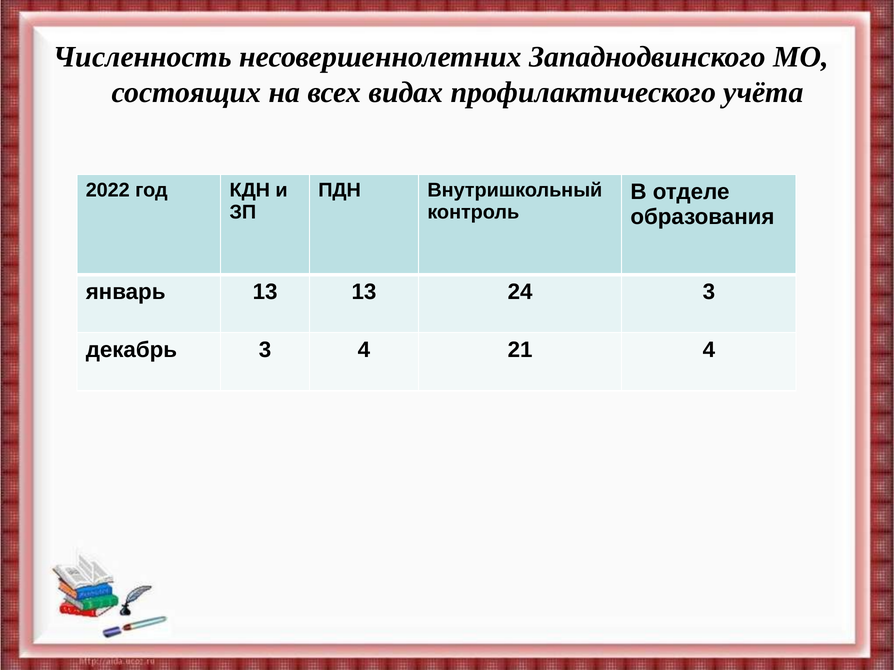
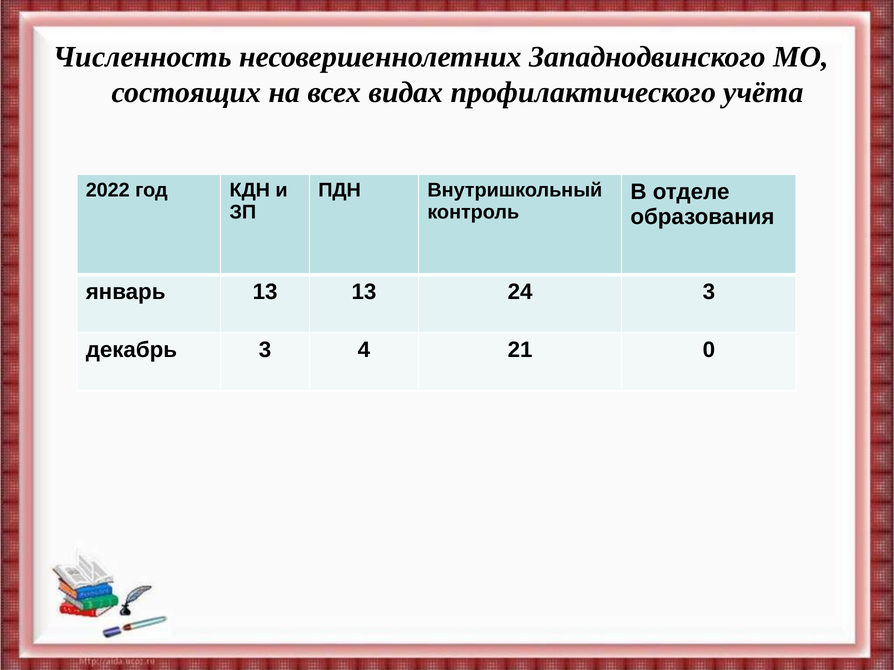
21 4: 4 -> 0 (709, 350)
